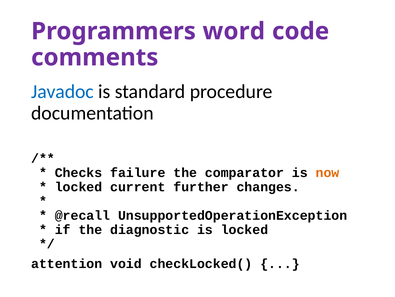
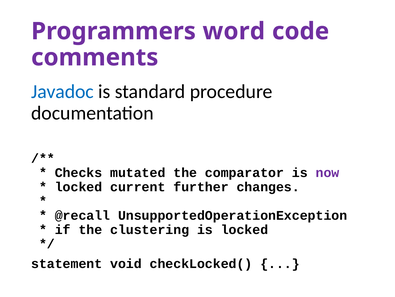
failure: failure -> mutated (138, 172)
now colour: orange -> purple (327, 172)
diagnostic: diagnostic -> clustering (150, 229)
attention: attention -> statement (67, 263)
